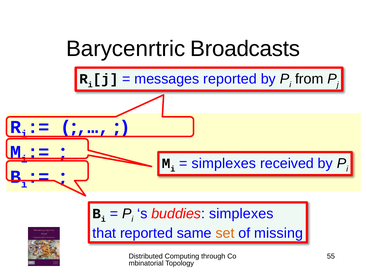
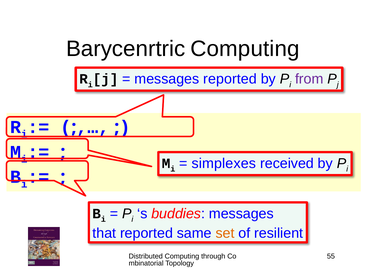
Barycenrtric Broadcasts: Broadcasts -> Computing (245, 49)
from colour: black -> purple (309, 79)
buddies simplexes: simplexes -> messages (241, 214)
missing: missing -> resilient (279, 234)
